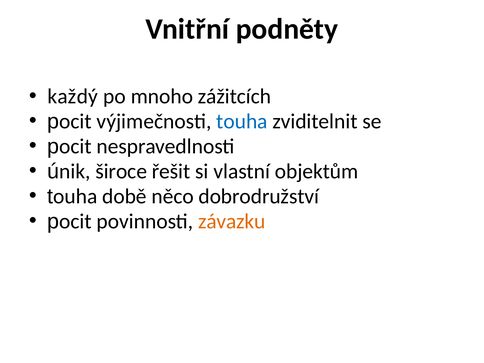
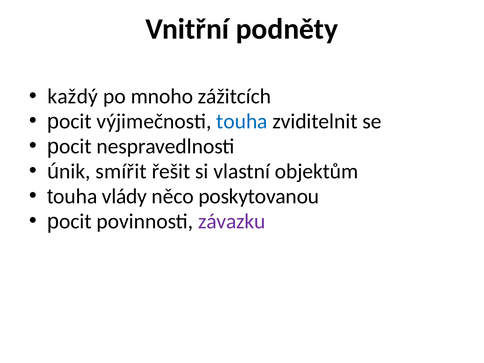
široce: široce -> smířit (121, 171)
době: době -> vlády (124, 196)
dobrodružství: dobrodružství -> poskytovanou (259, 196)
závazku colour: orange -> purple (232, 221)
